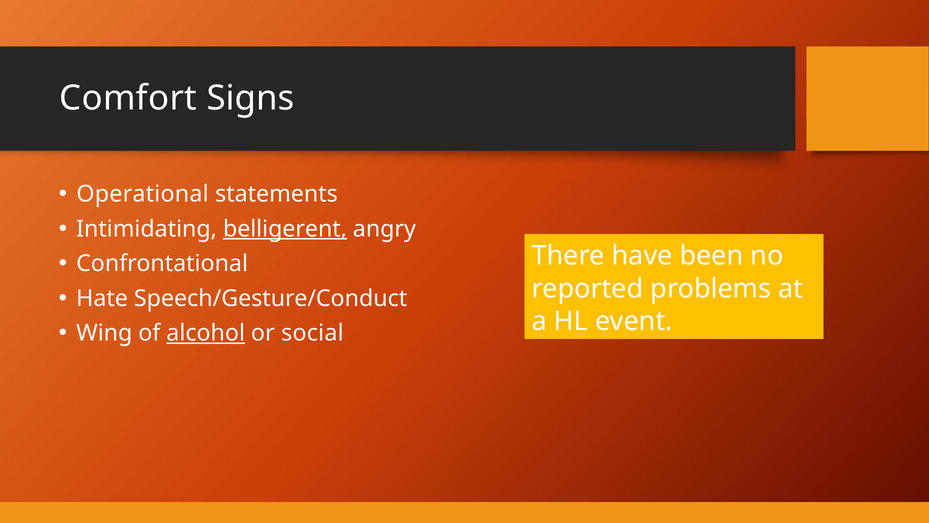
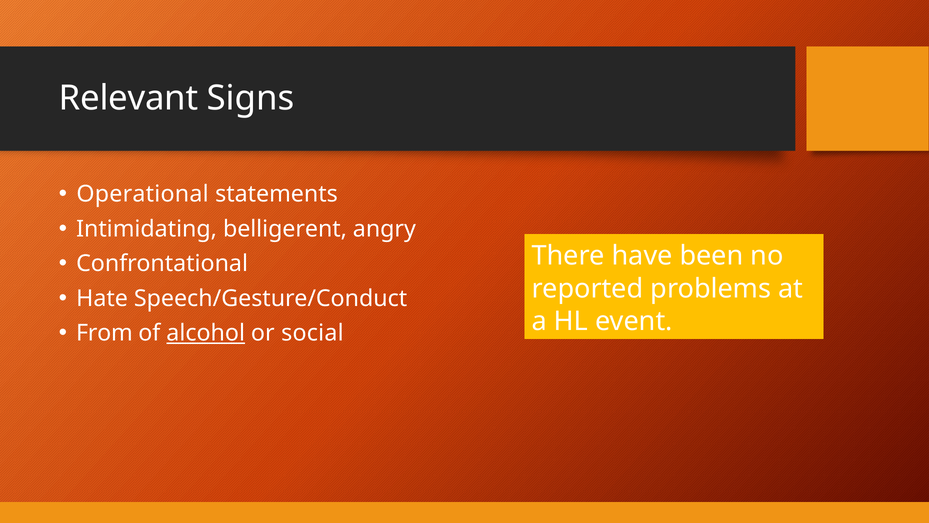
Comfort: Comfort -> Relevant (128, 98)
belligerent underline: present -> none (285, 229)
Wing: Wing -> From (104, 333)
